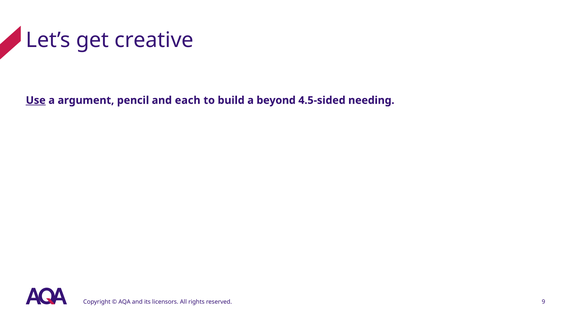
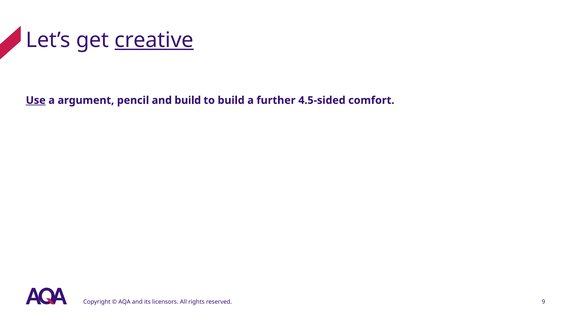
creative underline: none -> present (154, 40)
and each: each -> build (188, 100)
beyond: beyond -> further (276, 100)
needing: needing -> comfort (371, 100)
